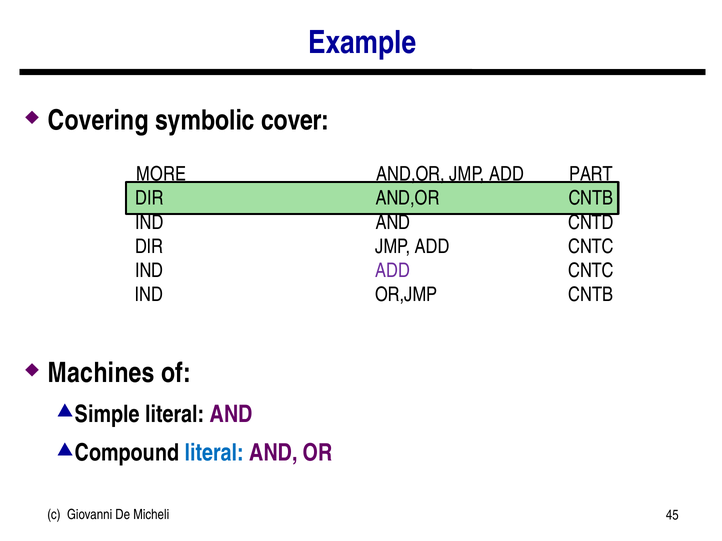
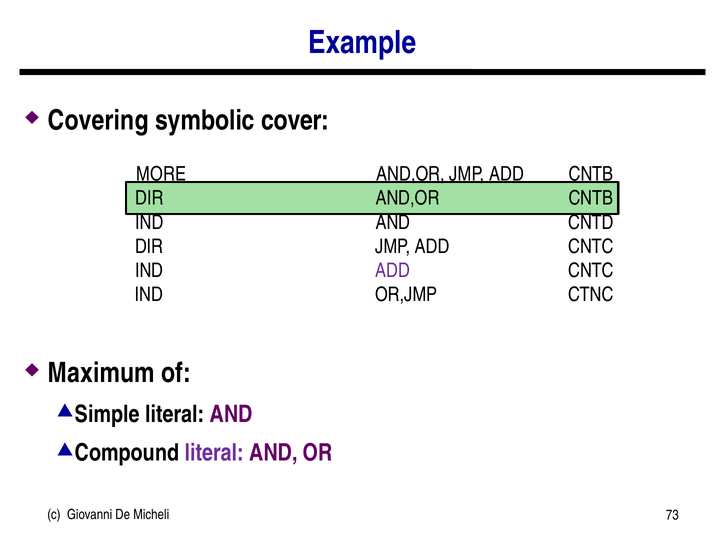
ADD PART: PART -> CNTB (591, 174)
OR,JMP CNTB: CNTB -> CTNC (591, 295)
Machines: Machines -> Maximum (101, 373)
literal colour: blue -> purple (214, 453)
45: 45 -> 73 (672, 516)
